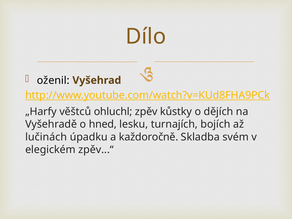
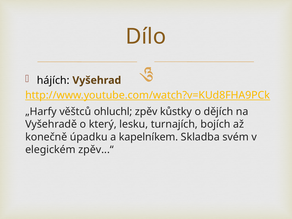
oženil: oženil -> hájích (53, 80)
hned: hned -> který (103, 124)
lučinách: lučinách -> konečně (46, 137)
každoročně: každoročně -> kapelníkem (149, 137)
